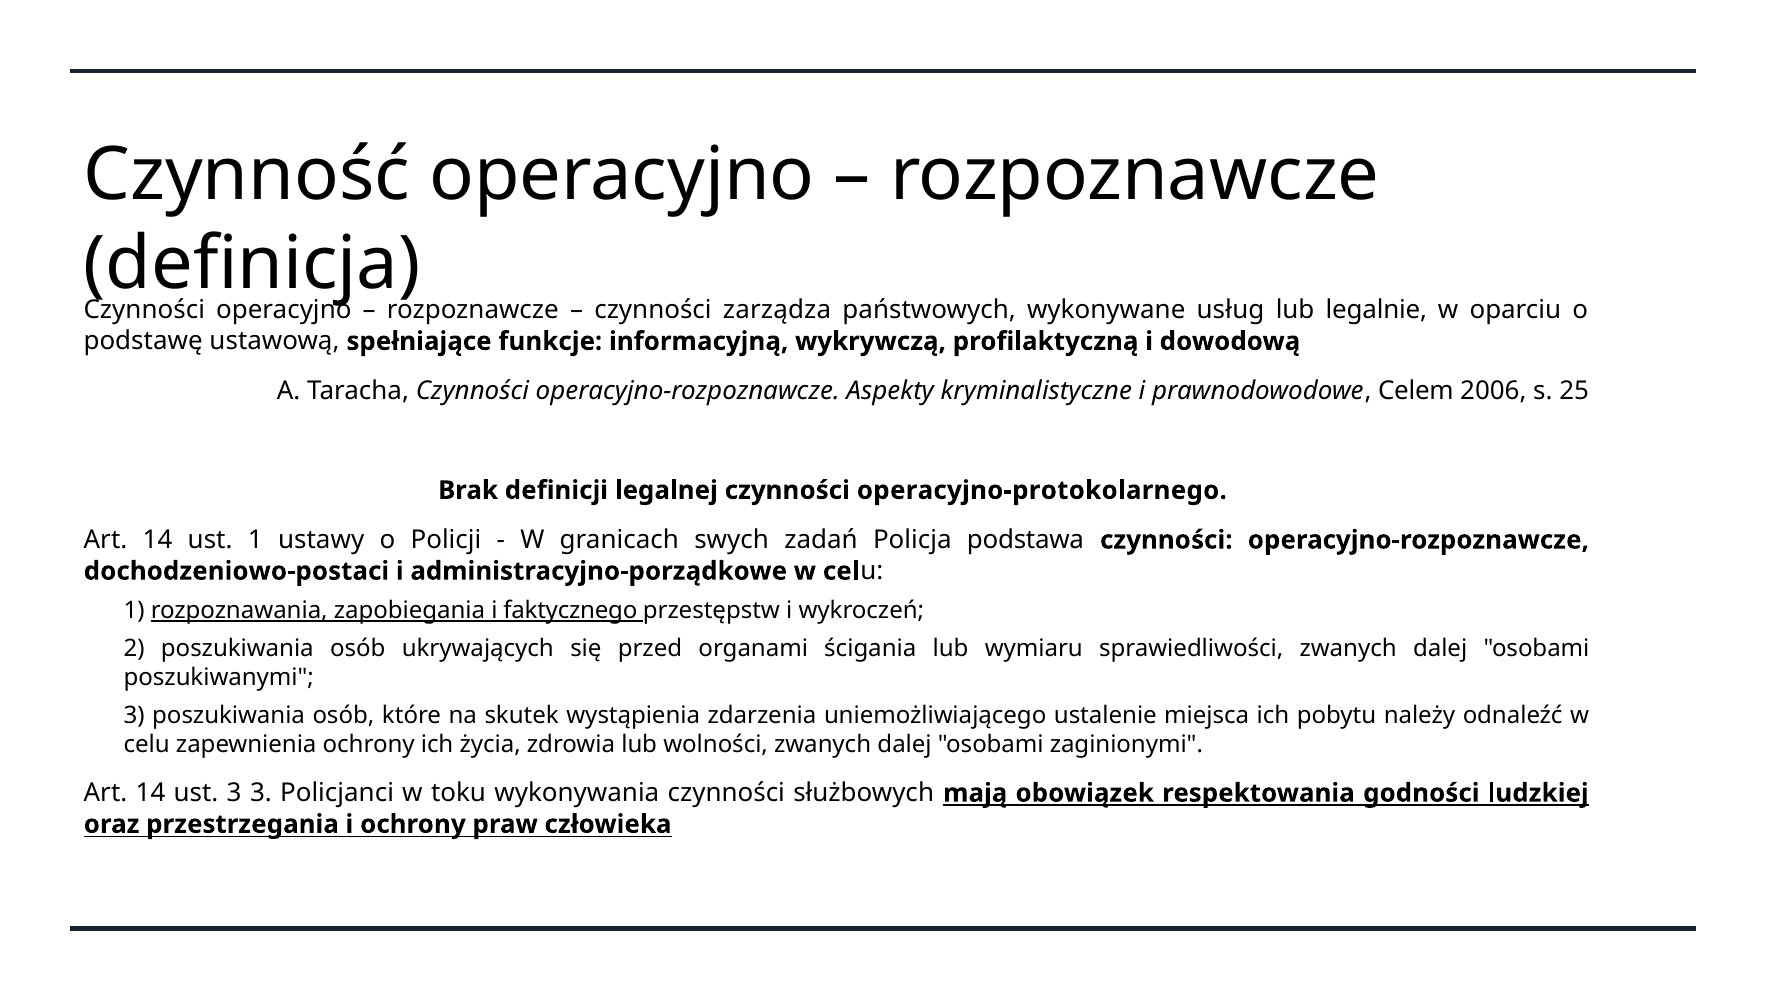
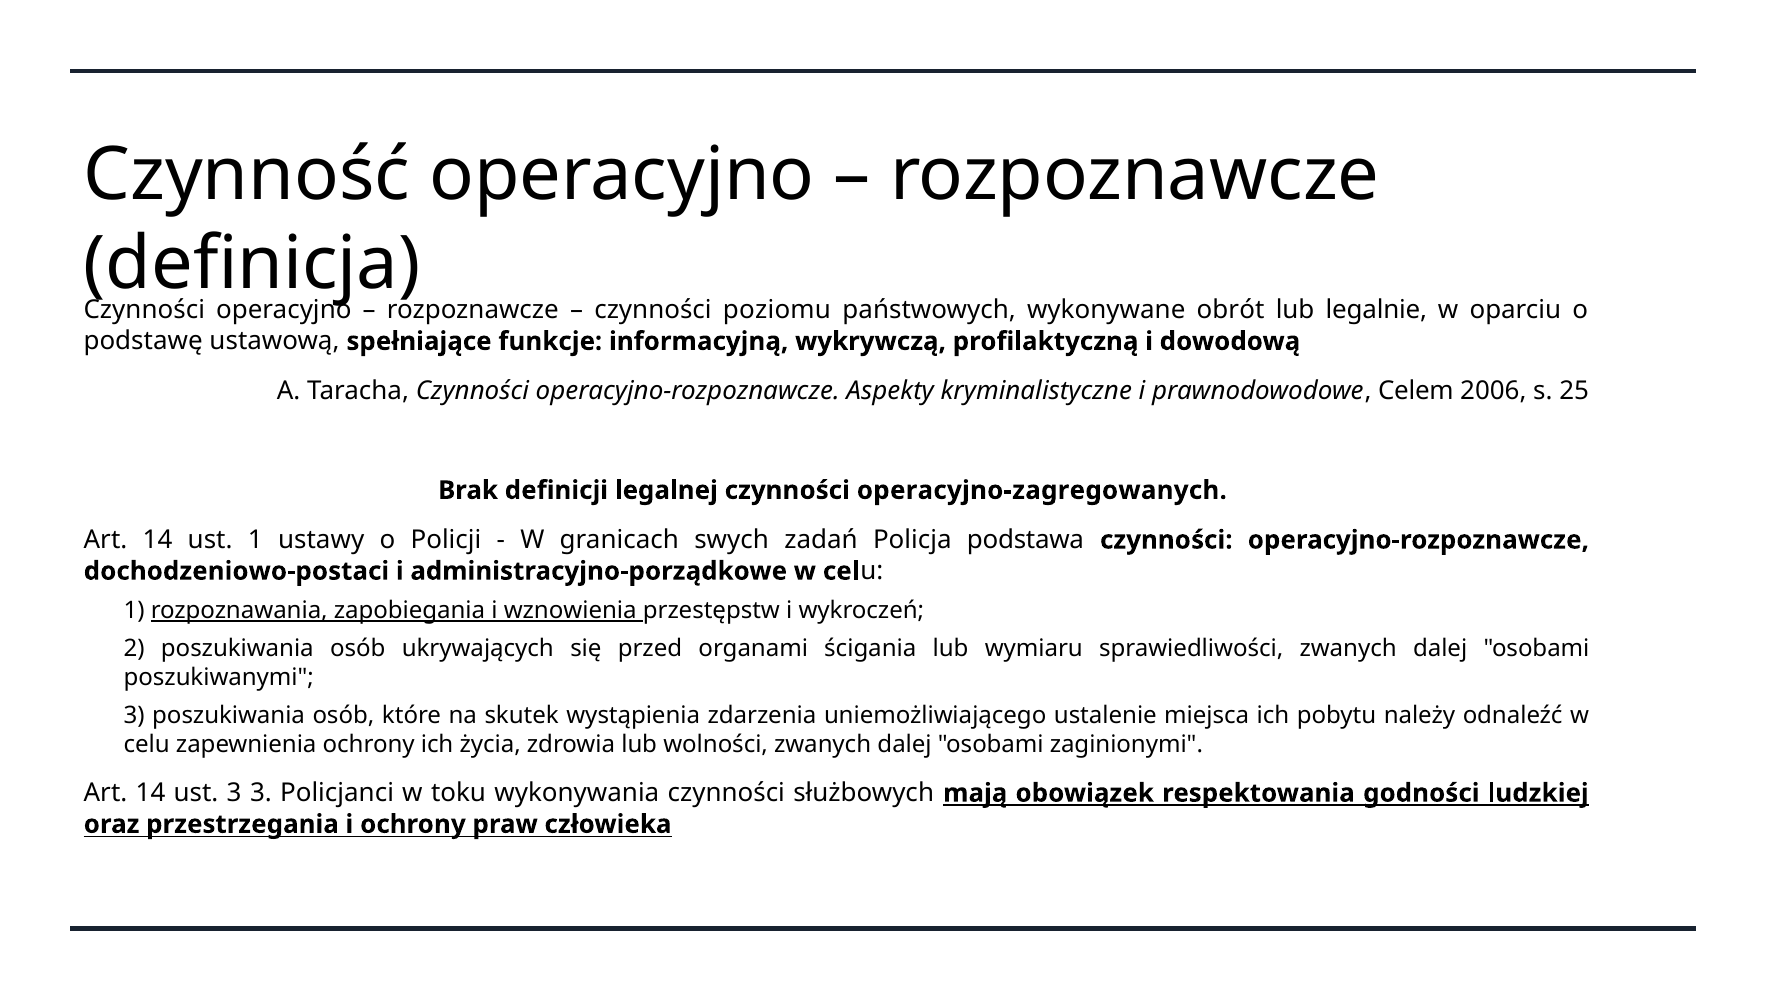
zarządza: zarządza -> poziomu (777, 310)
usług: usług -> obrót (1230, 310)
operacyjno-protokolarnego: operacyjno-protokolarnego -> operacyjno-zagregowanych (1042, 490)
faktycznego: faktycznego -> wznowienia (570, 610)
